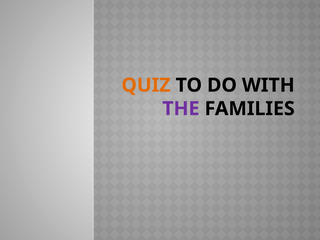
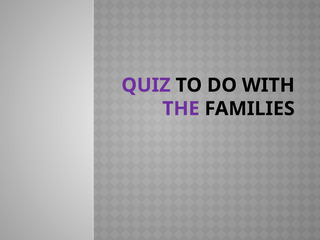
QUIZ colour: orange -> purple (146, 85)
